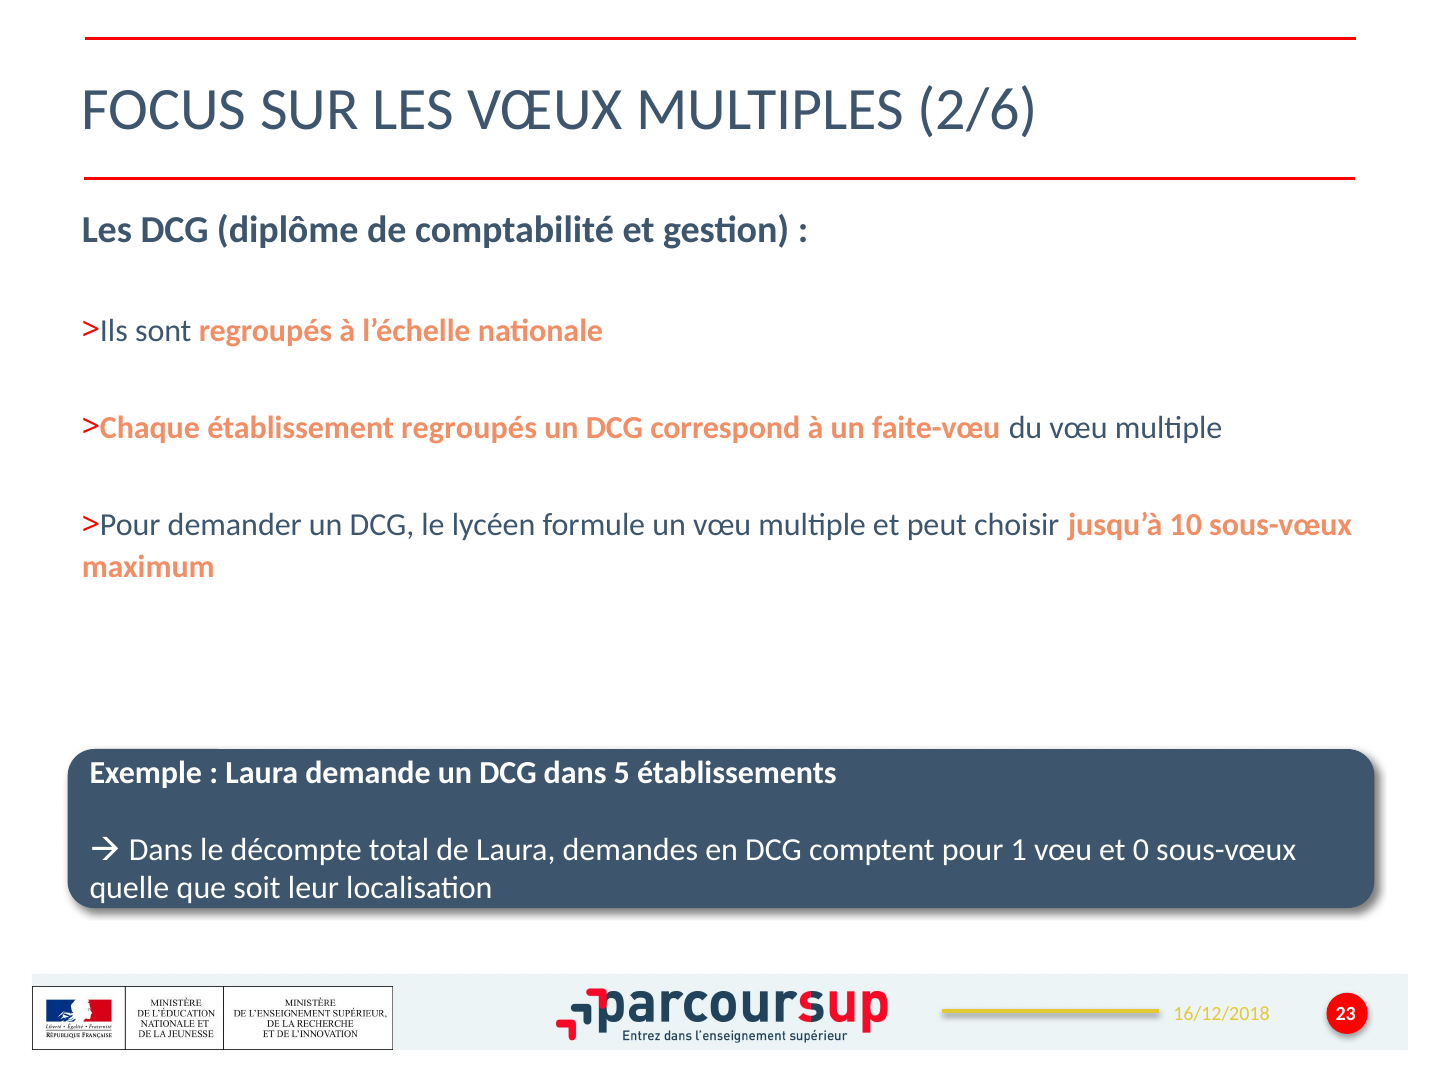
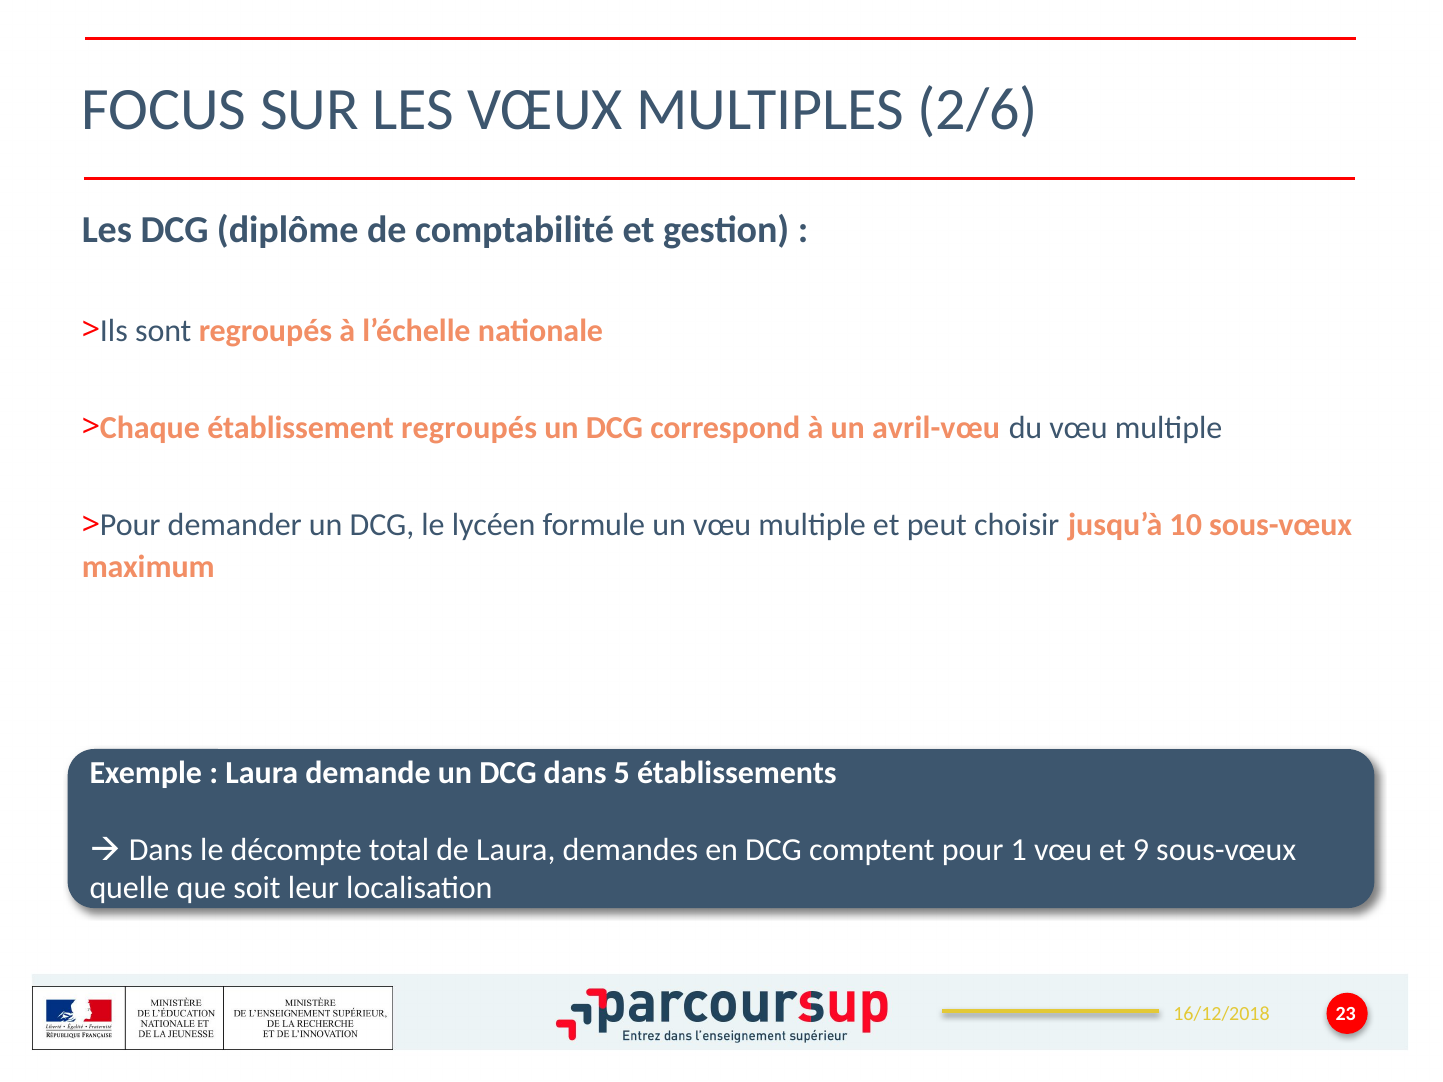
faite-vœu: faite-vœu -> avril-vœu (936, 428)
0: 0 -> 9 (1141, 850)
